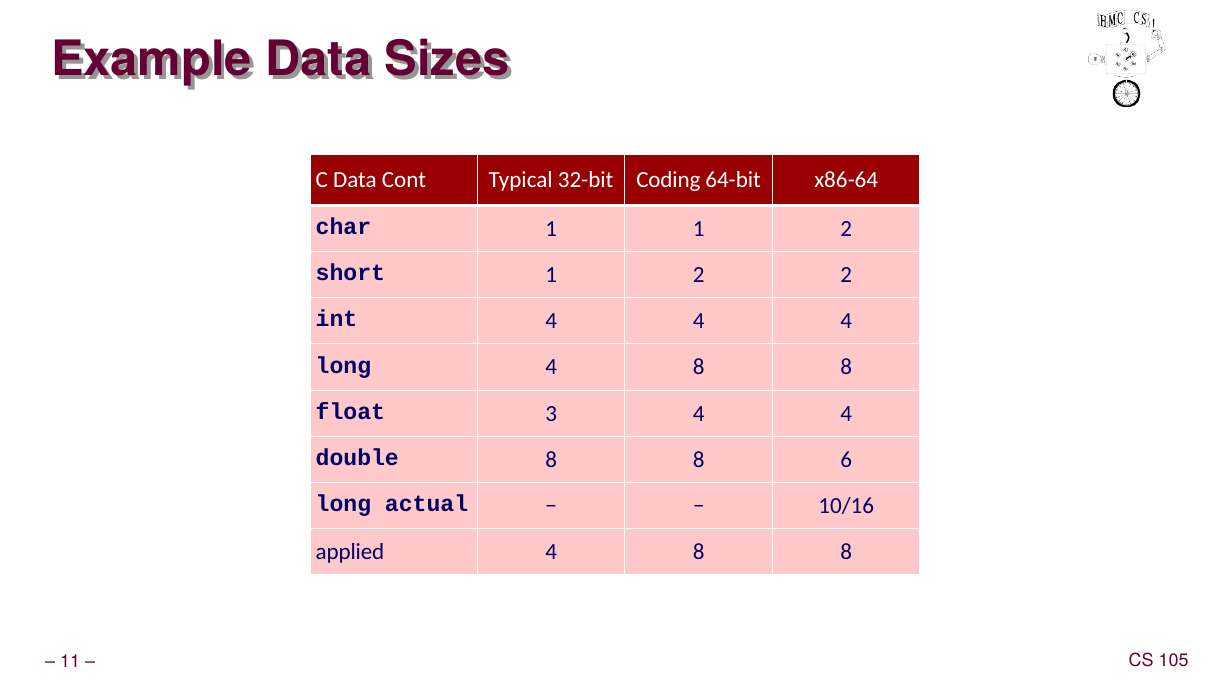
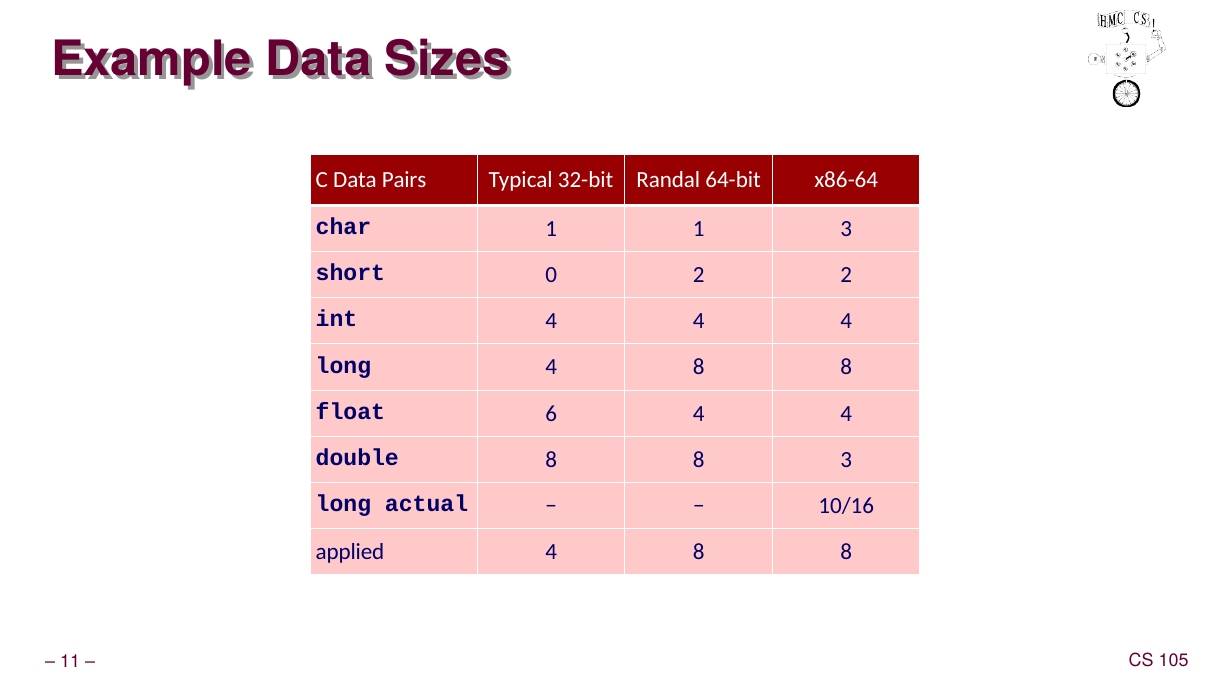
Cont: Cont -> Pairs (404, 180)
Coding: Coding -> Randal (668, 180)
1 1 2: 2 -> 3 (846, 229)
short 1: 1 -> 0 (551, 275)
3: 3 -> 6 (551, 413)
8 6: 6 -> 3 (846, 460)
